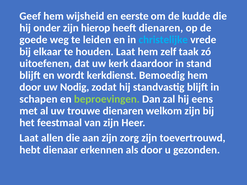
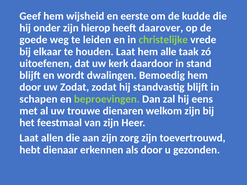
heeft dienaren: dienaren -> daarover (161, 28)
christelijke colour: light blue -> light green (163, 40)
zelf: zelf -> alle (168, 52)
kerkdienst: kerkdienst -> dwalingen (112, 75)
uw Nodig: Nodig -> Zodat (75, 87)
